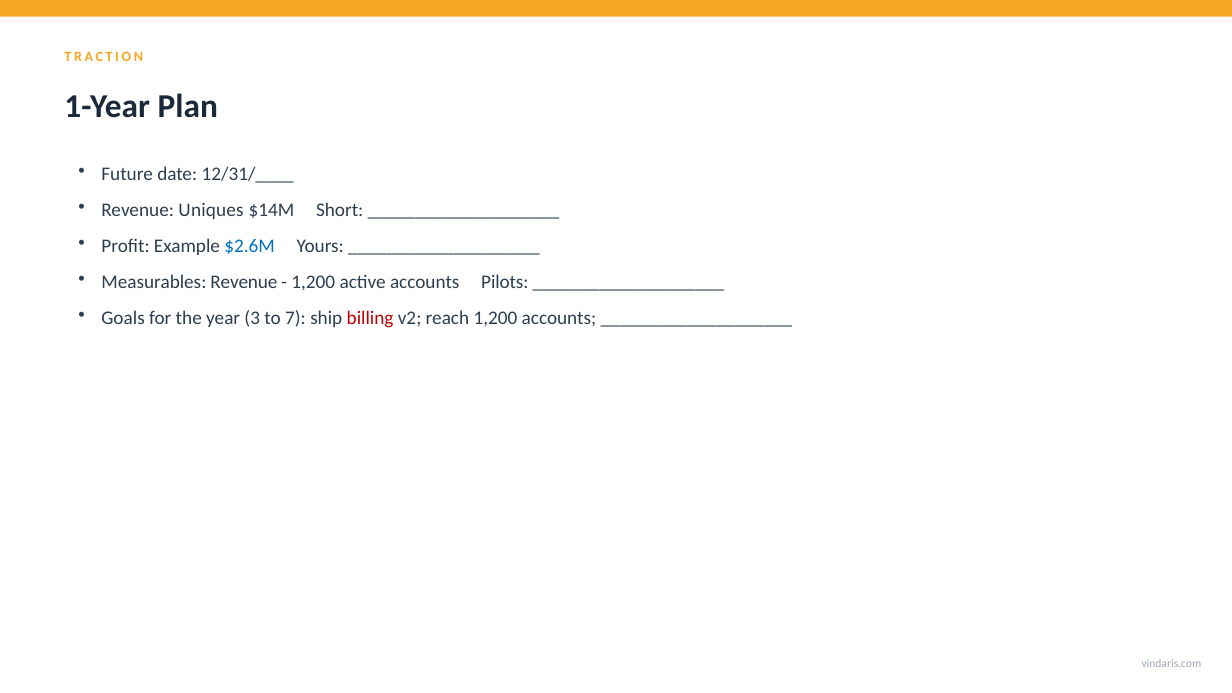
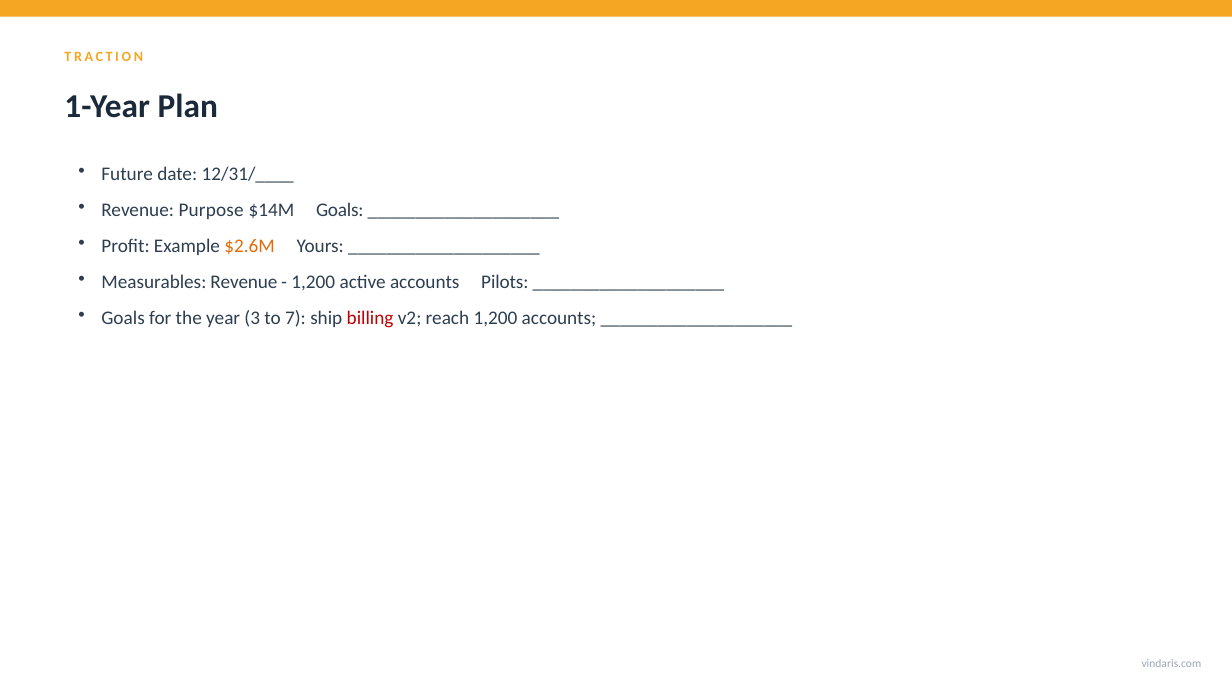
Uniques: Uniques -> Purpose (211, 210)
$14M Short: Short -> Goals (340, 210)
$2.6M colour: blue -> orange (250, 246)
